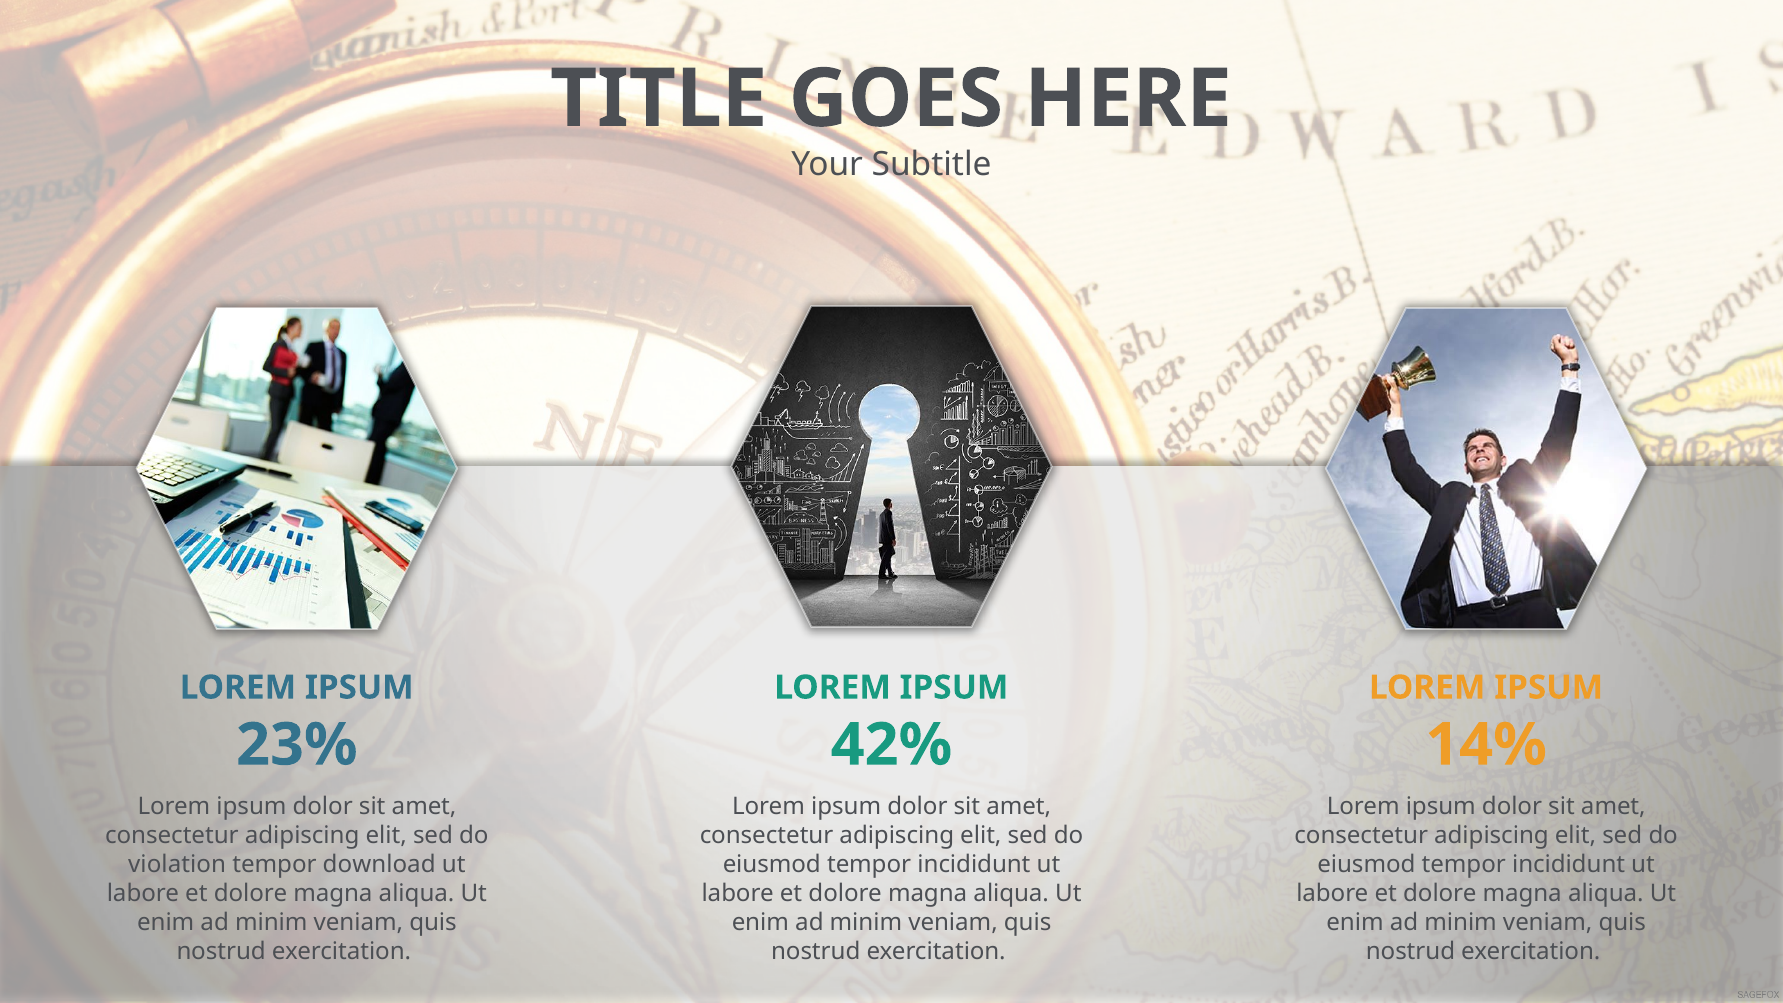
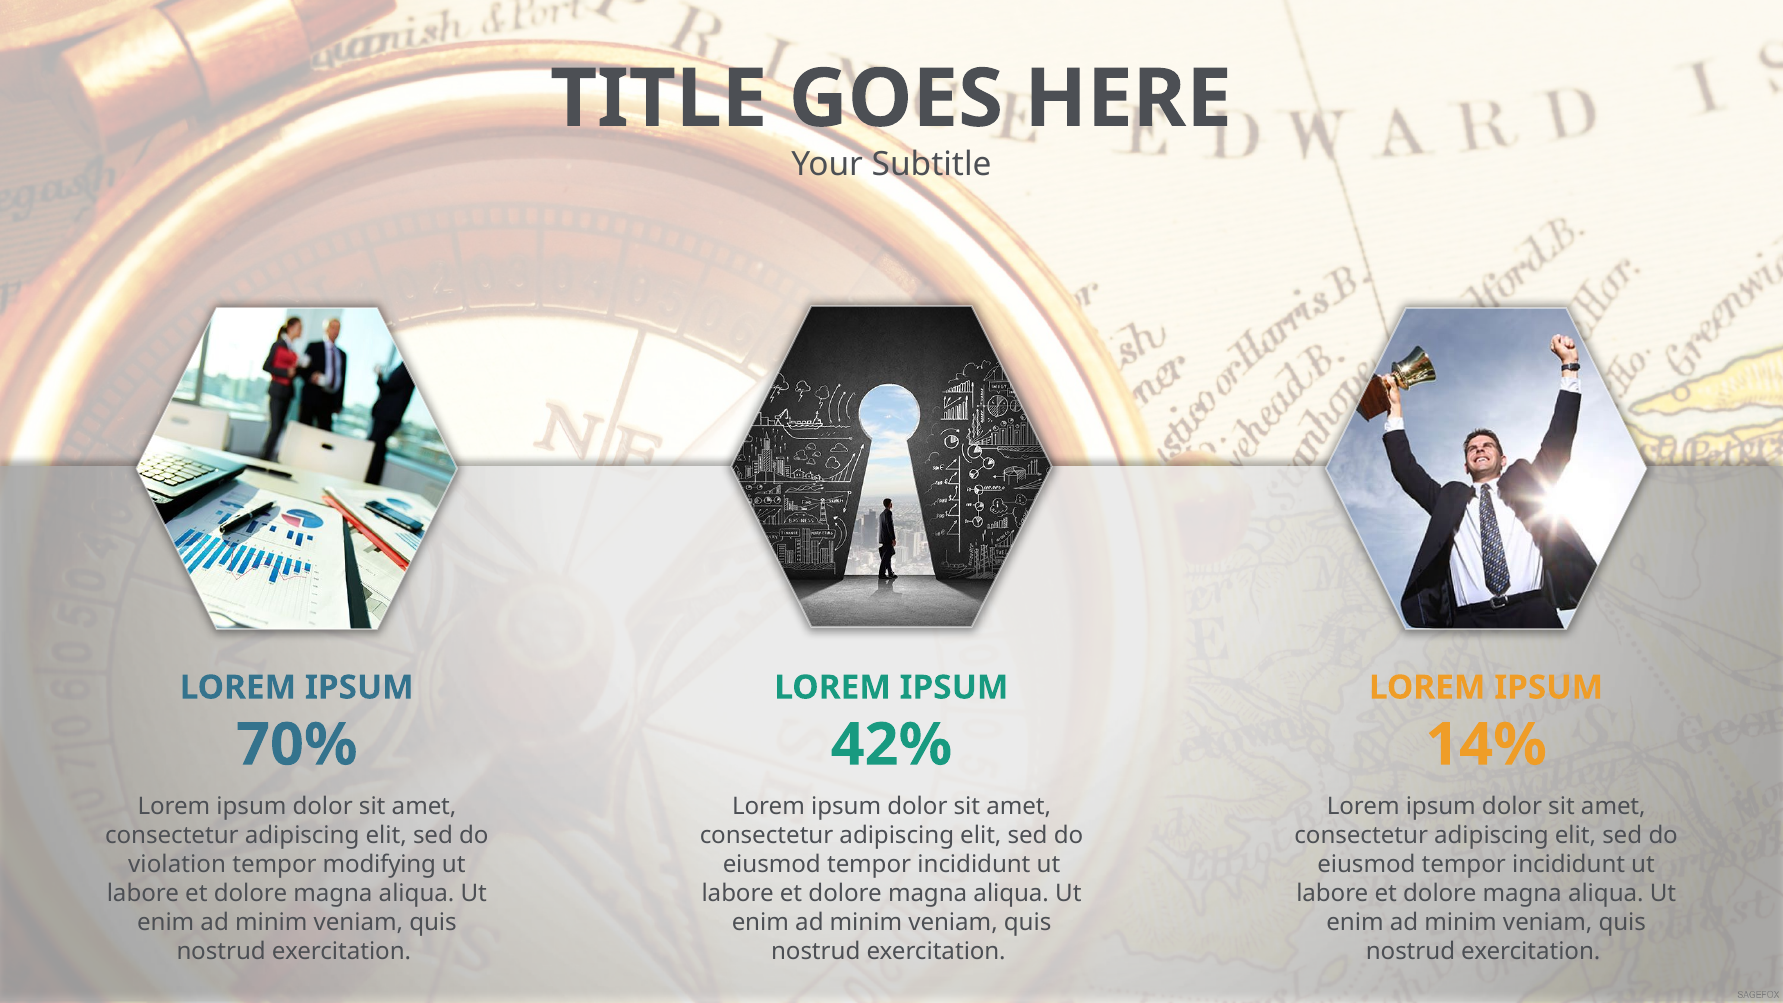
23%: 23% -> 70% (297, 745)
download: download -> modifying (379, 864)
